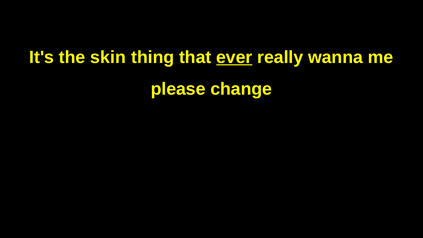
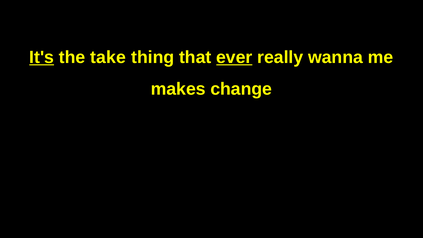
It's underline: none -> present (42, 57)
skin: skin -> take (108, 57)
please: please -> makes (178, 89)
